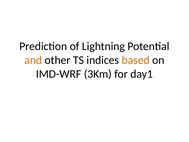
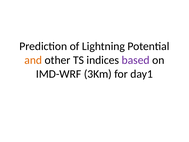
based colour: orange -> purple (136, 60)
